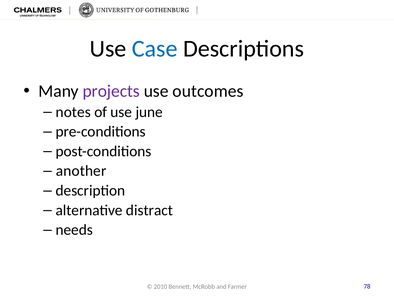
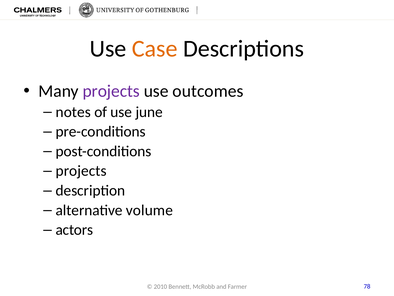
Case colour: blue -> orange (155, 49)
another: another -> projects (81, 171)
distract: distract -> volume (149, 210)
needs: needs -> actors (74, 229)
